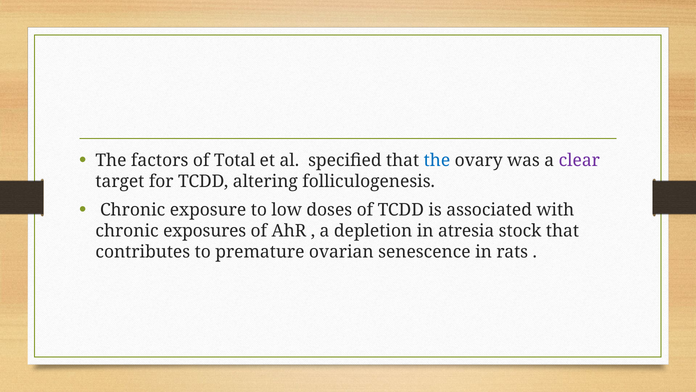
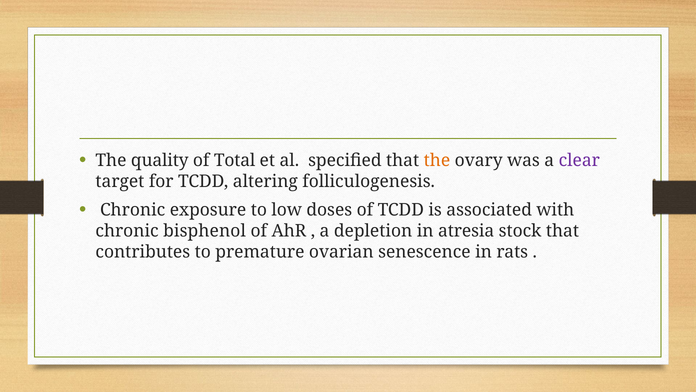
factors: factors -> quality (160, 160)
the colour: blue -> orange (437, 160)
exposures: exposures -> bisphenol (205, 231)
